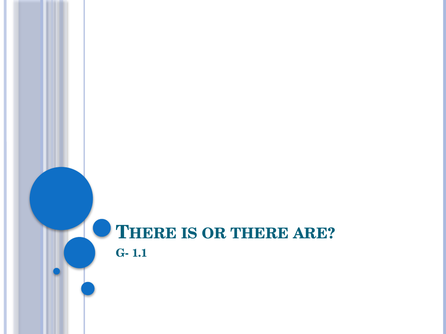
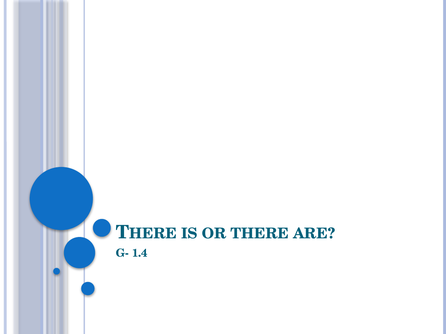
1.1: 1.1 -> 1.4 (140, 254)
